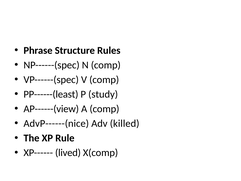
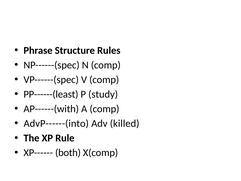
AP------(view: AP------(view -> AP------(with (51, 109)
AdvP------(nice: AdvP------(nice -> AdvP------(into (56, 123)
lived: lived -> both (68, 153)
